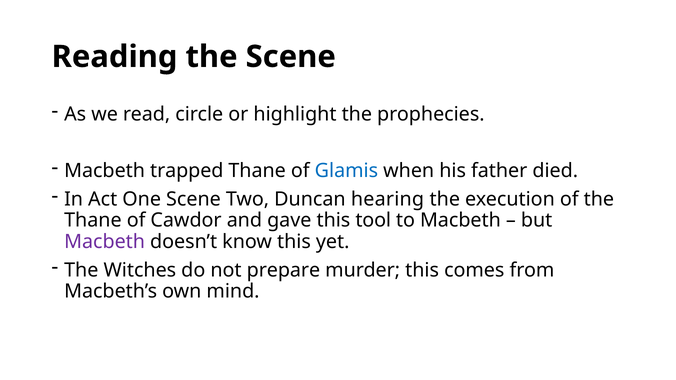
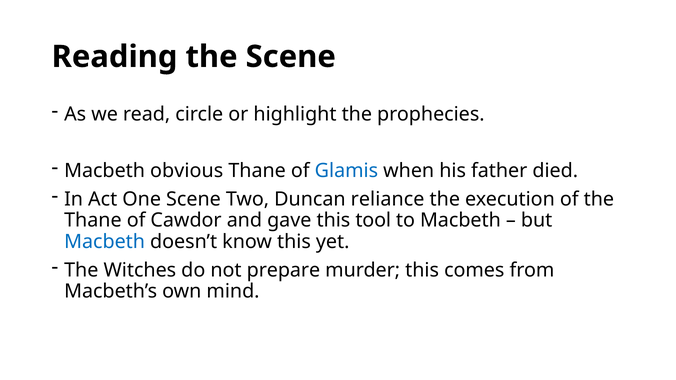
trapped: trapped -> obvious (187, 171)
hearing: hearing -> reliance (388, 199)
Macbeth colour: purple -> blue (105, 242)
